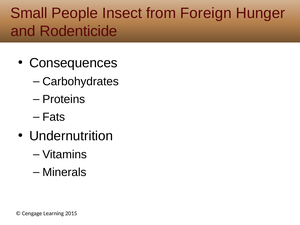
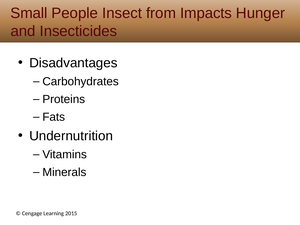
Foreign: Foreign -> Impacts (206, 13)
Rodenticide: Rodenticide -> Insecticides (78, 31)
Consequences: Consequences -> Disadvantages (73, 63)
